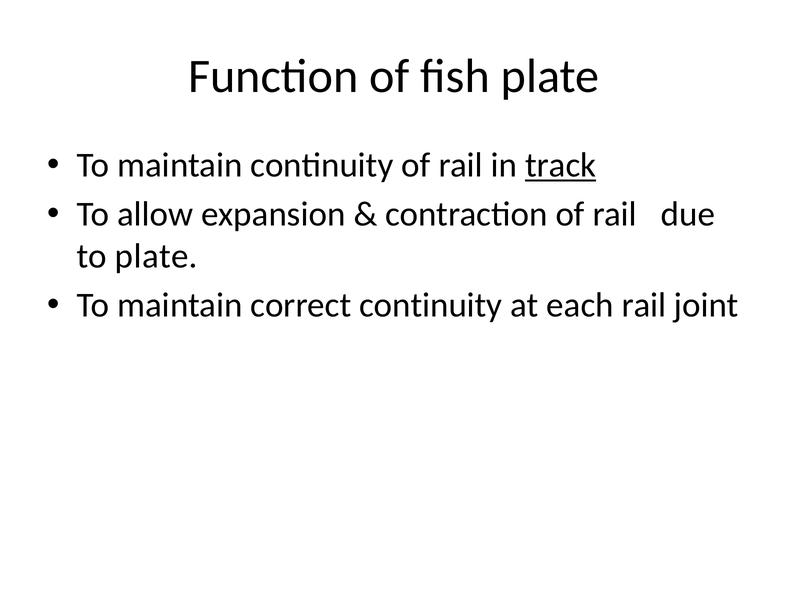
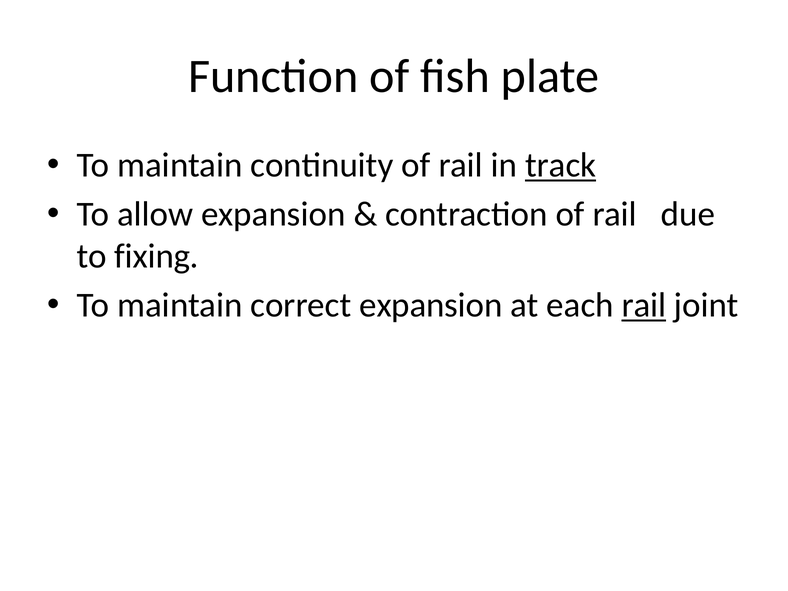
to plate: plate -> fixing (157, 256)
correct continuity: continuity -> expansion (431, 305)
rail underline: none -> present (644, 305)
